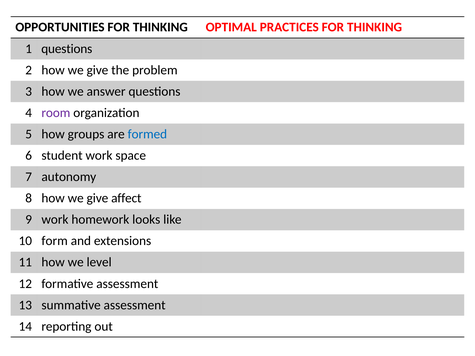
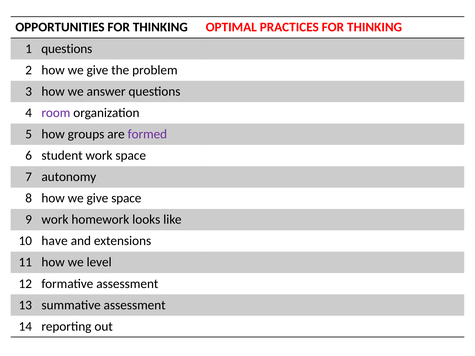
formed colour: blue -> purple (147, 134)
give affect: affect -> space (126, 198)
form: form -> have (55, 241)
